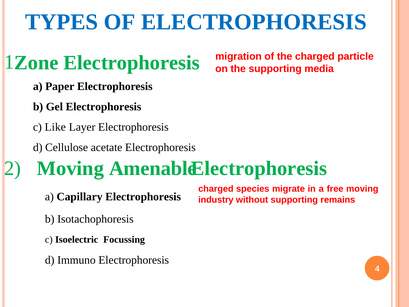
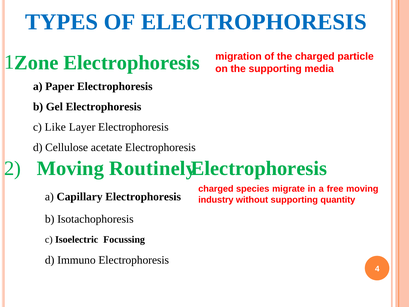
Amenable: Amenable -> Routinely (153, 168)
remains: remains -> quantity (338, 200)
